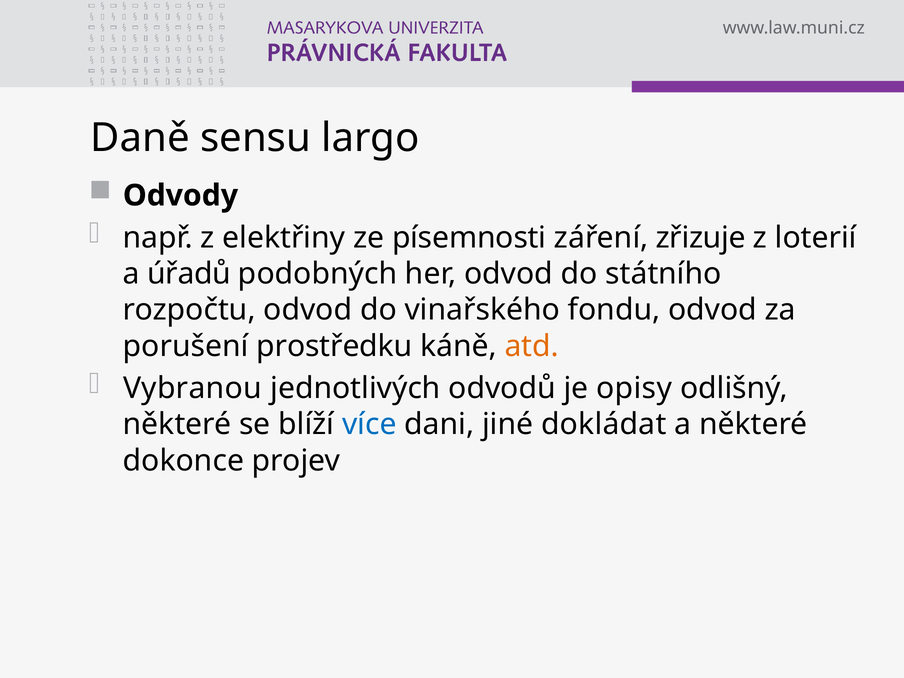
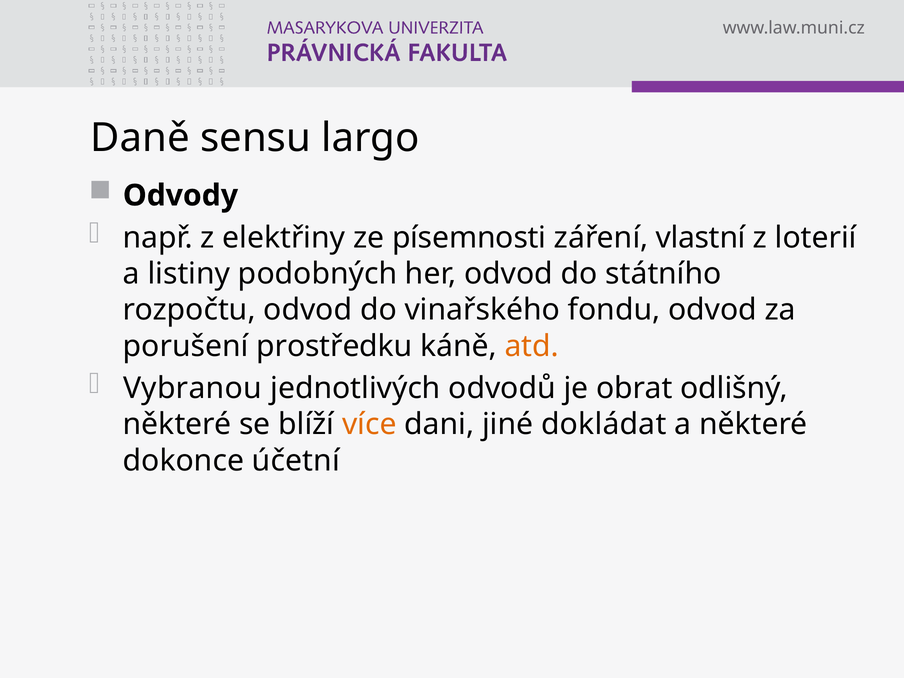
zřizuje: zřizuje -> vlastní (701, 238)
úřadů: úřadů -> listiny (189, 274)
opisy: opisy -> obrat (634, 388)
více colour: blue -> orange (369, 425)
projev: projev -> účetní (296, 461)
